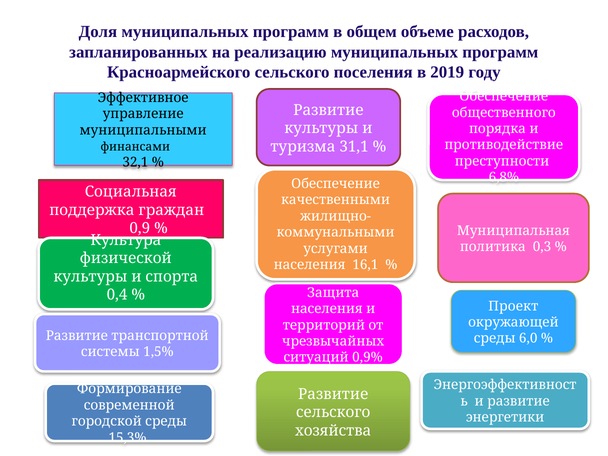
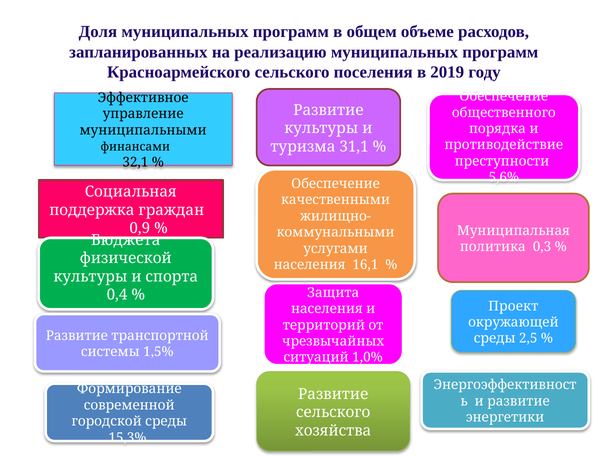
6,8%: 6,8% -> 5,6% (504, 177)
Культура: Культура -> Бюджета (126, 240)
6,0: 6,0 -> 2,5 (528, 338)
0,9%: 0,9% -> 1,0% (367, 357)
